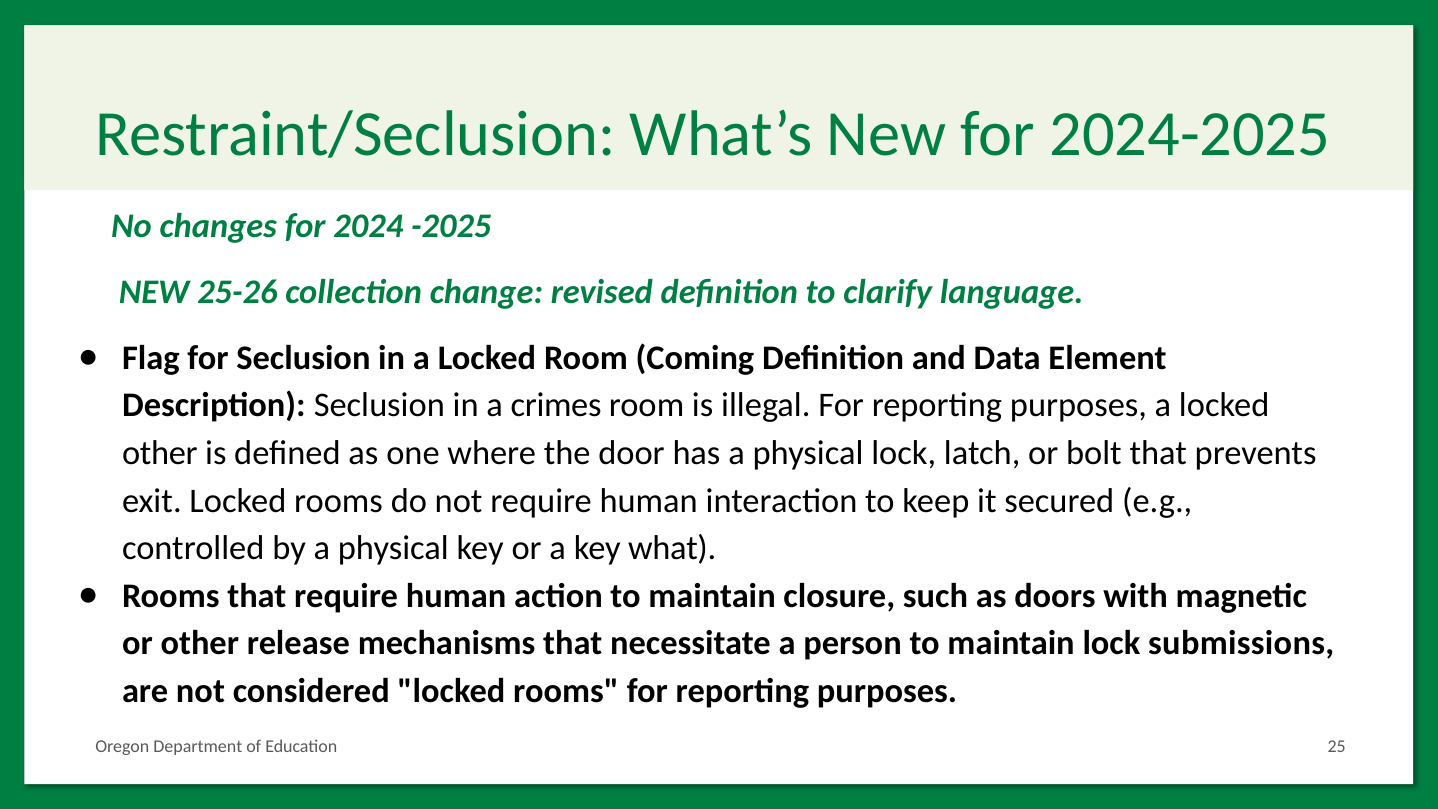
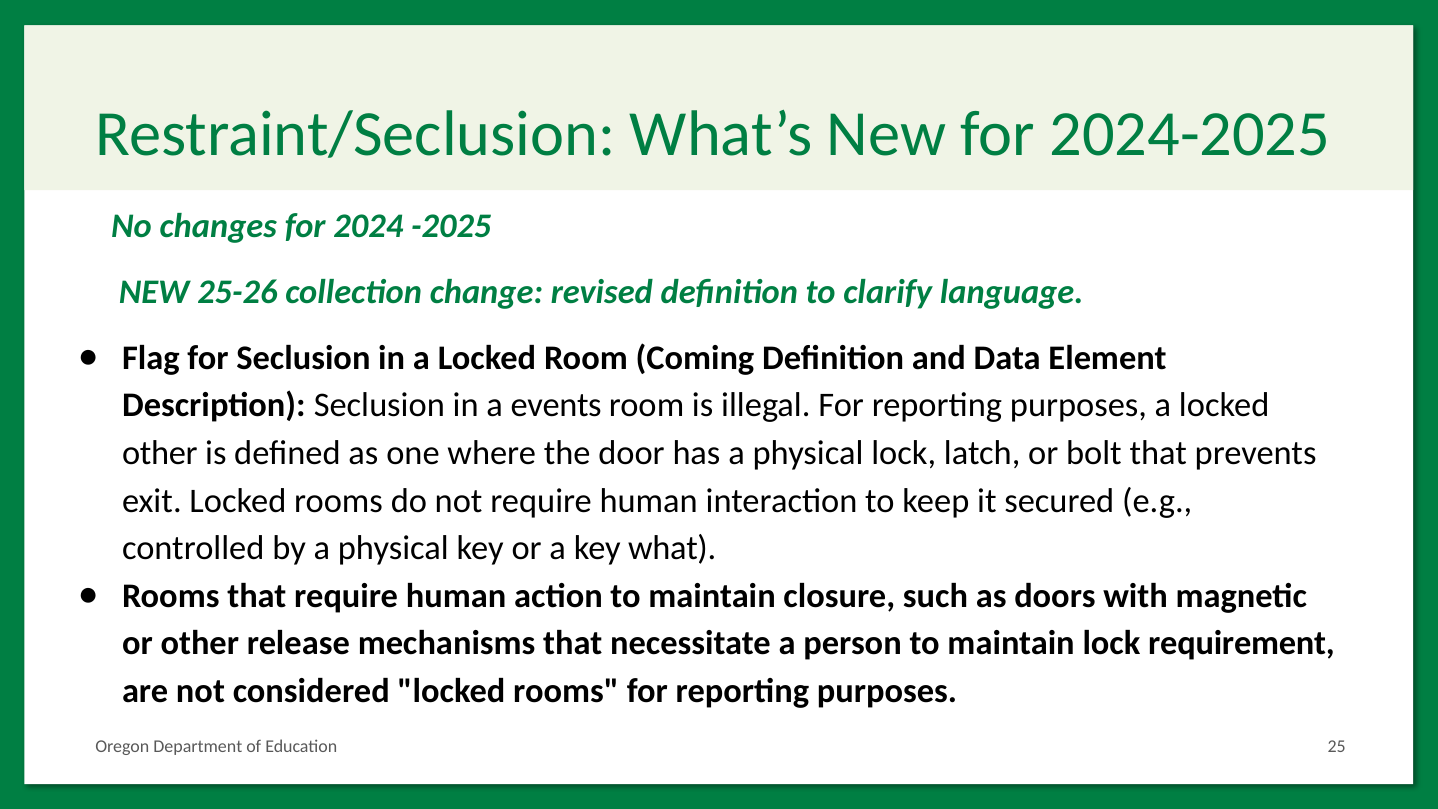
crimes: crimes -> events (556, 405)
submissions: submissions -> requirement (1241, 643)
